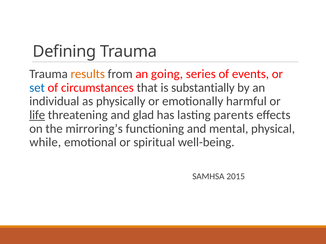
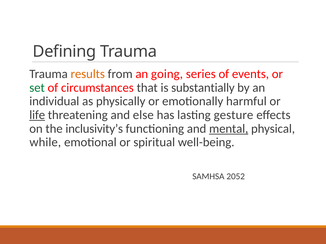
set colour: blue -> green (37, 88)
glad: glad -> else (143, 115)
parents: parents -> gesture (233, 115)
mirroring’s: mirroring’s -> inclusivity’s (94, 129)
mental underline: none -> present (229, 129)
2015: 2015 -> 2052 (236, 177)
